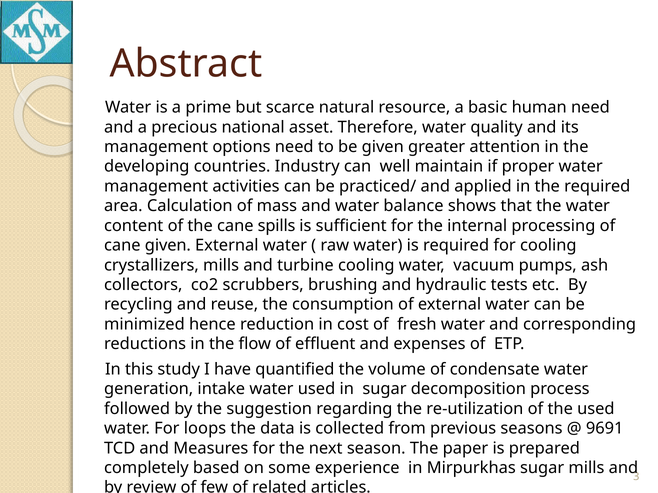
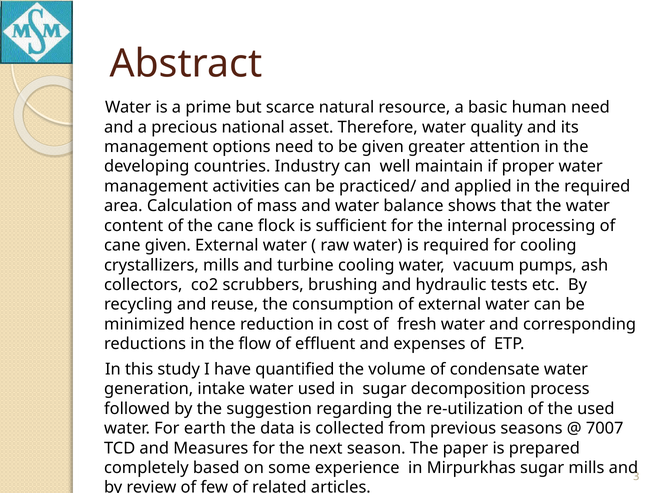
spills: spills -> flock (276, 226)
loops: loops -> earth (205, 429)
9691: 9691 -> 7007 (605, 429)
